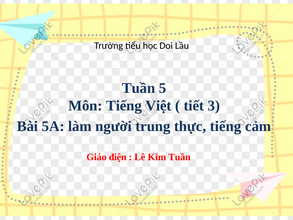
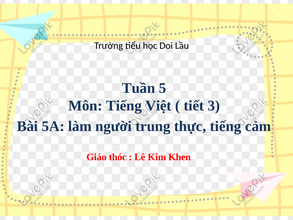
điện: điện -> thóc (118, 157)
Kim Tuần: Tuần -> Khen (180, 157)
